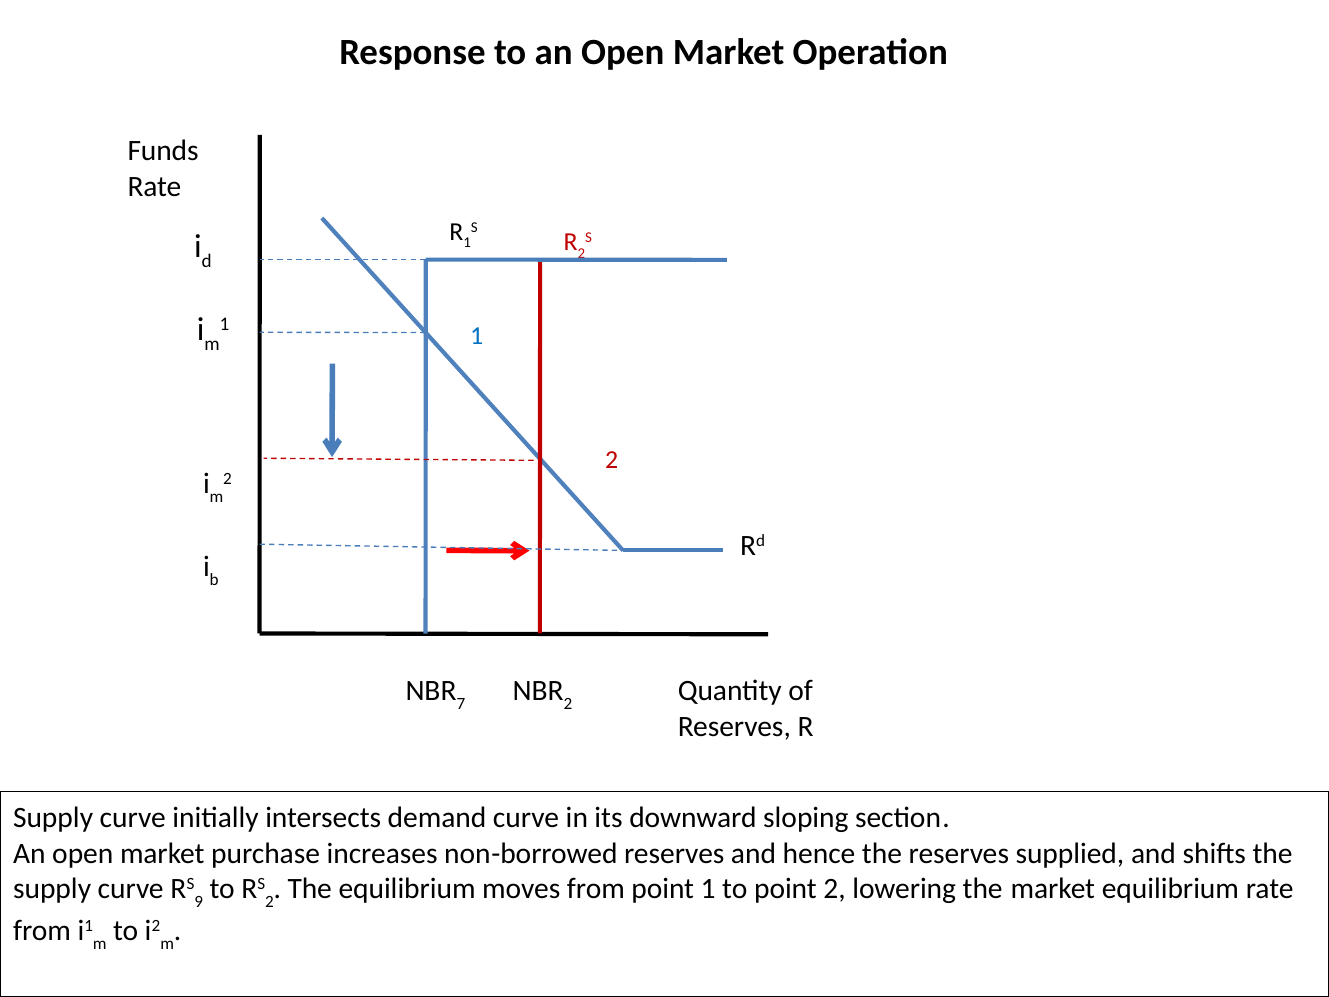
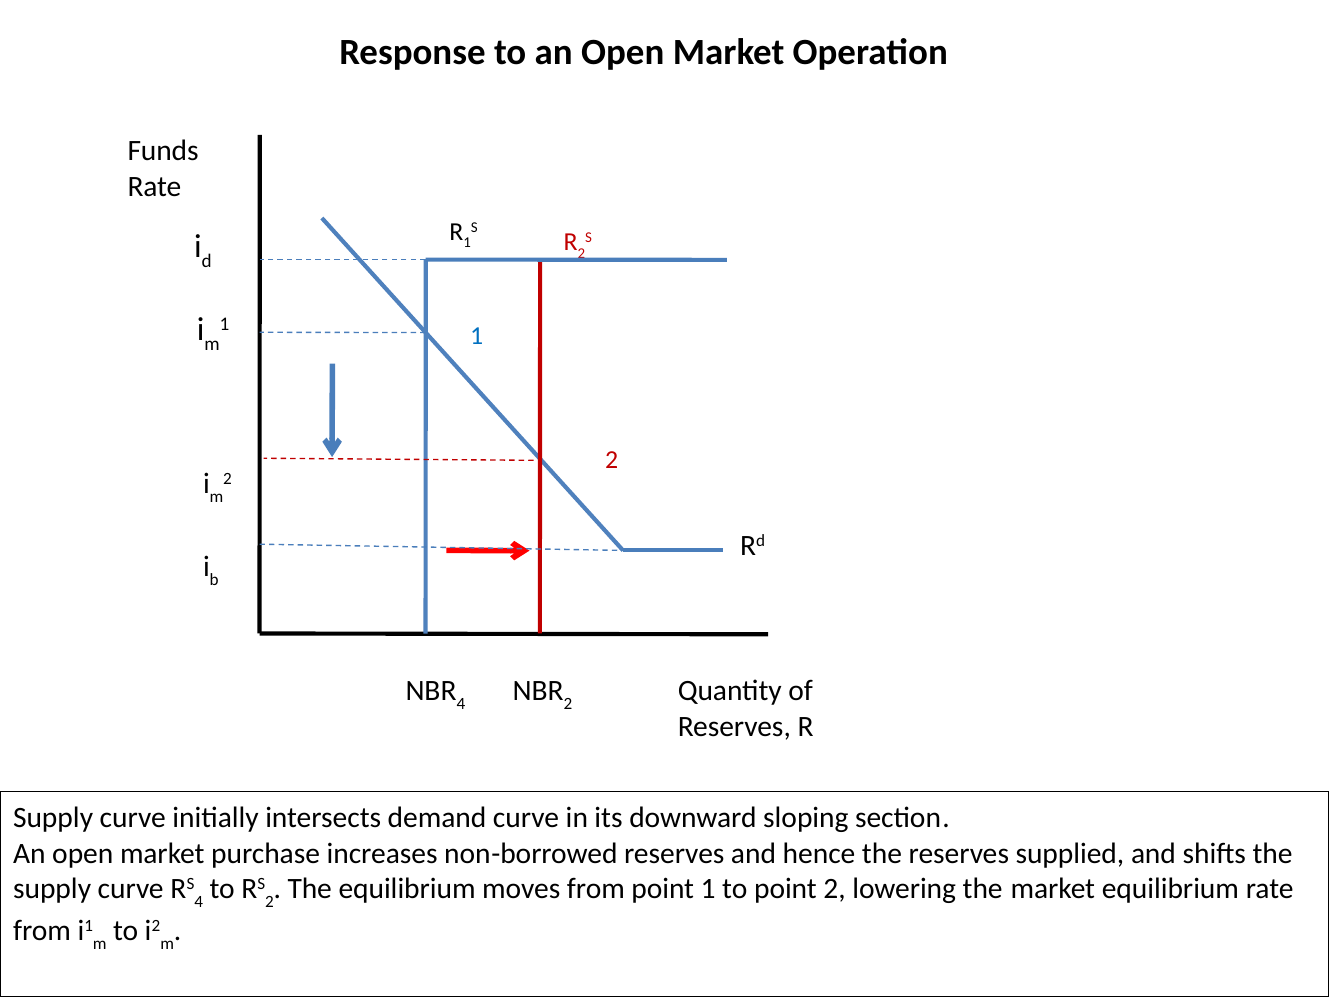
7: 7 -> 4 (461, 704)
9: 9 -> 4 (199, 902)
